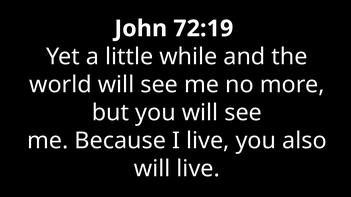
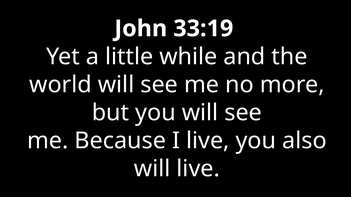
72:19: 72:19 -> 33:19 (203, 29)
